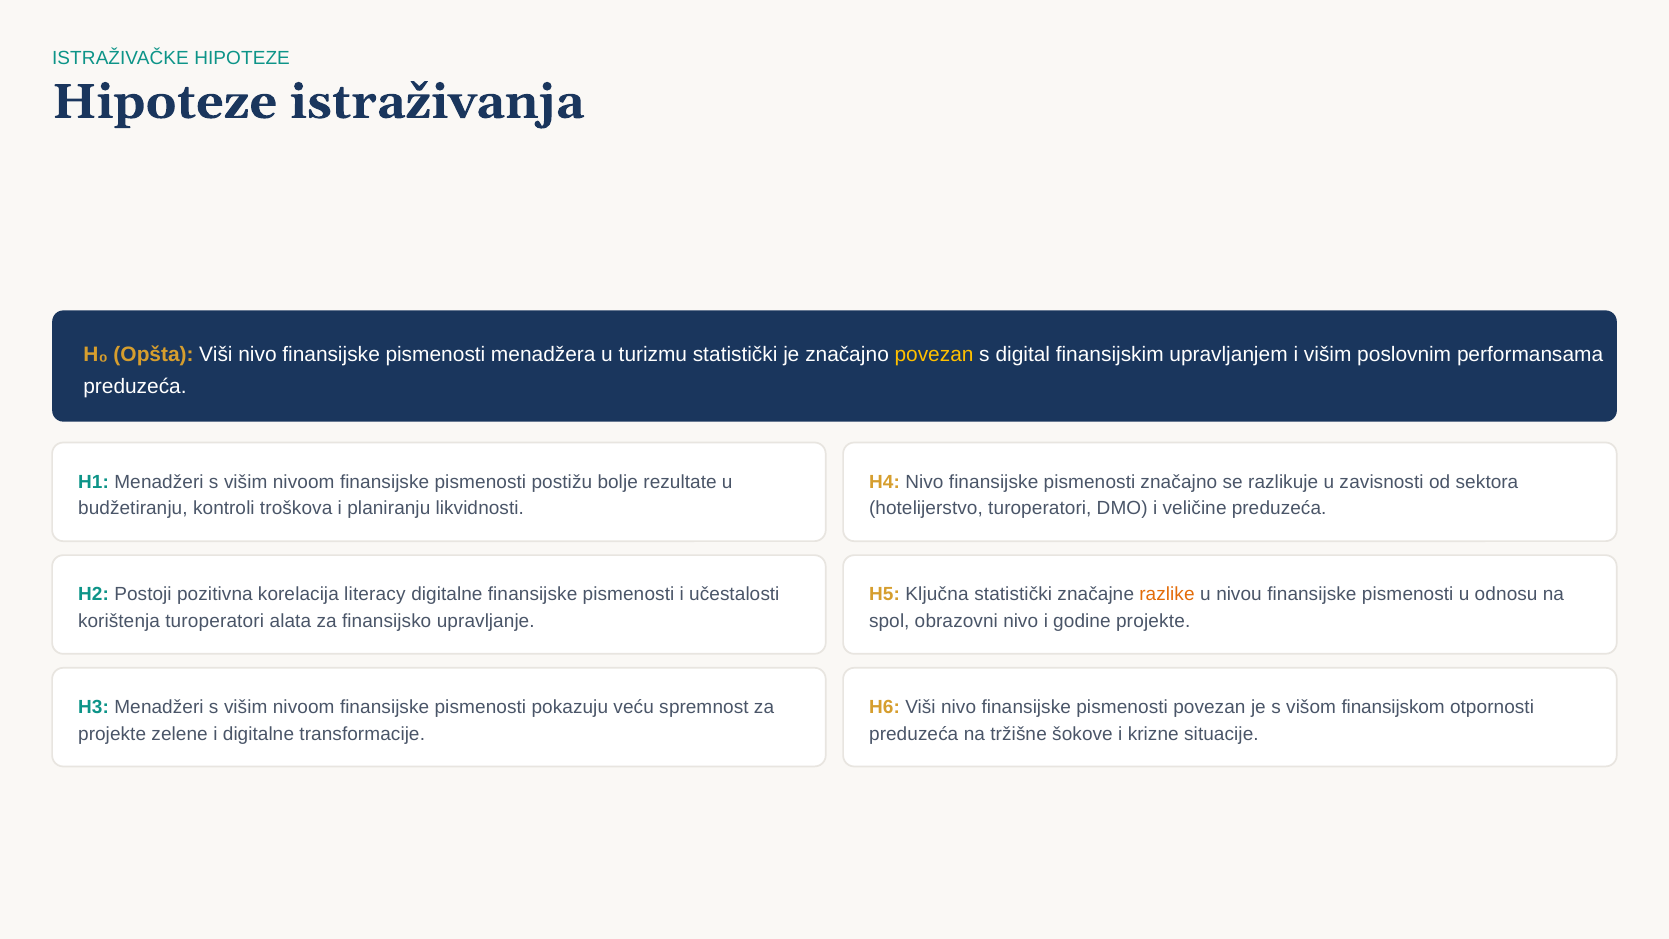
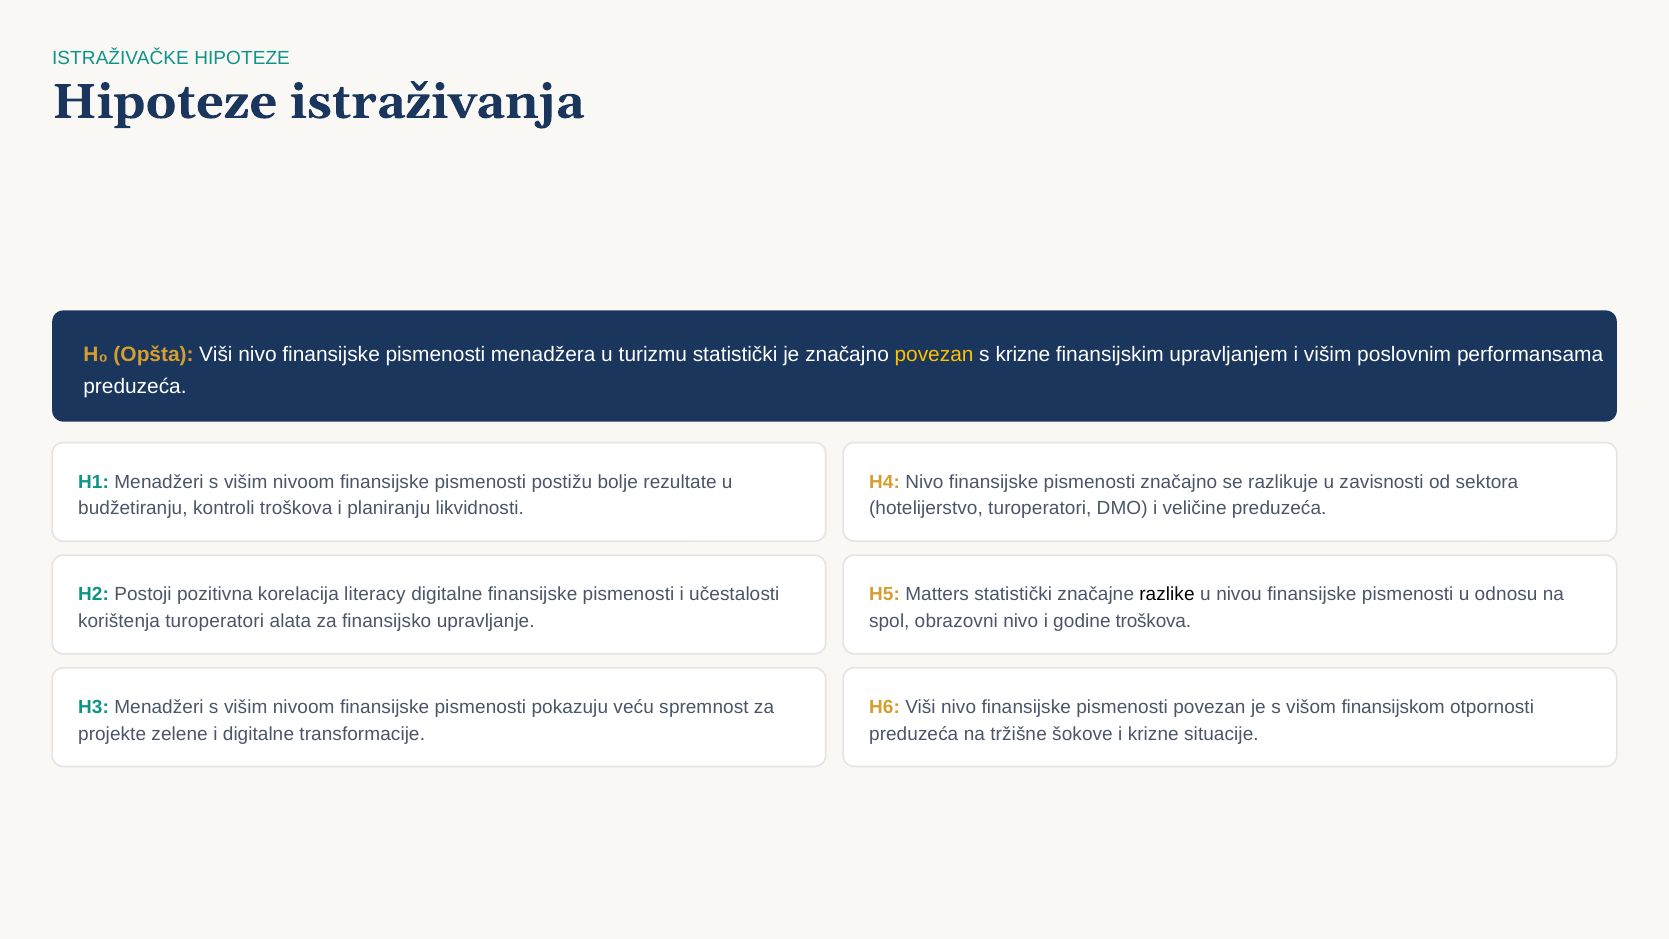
s digital: digital -> krizne (1023, 355)
Ključna: Ključna -> Matters (937, 594)
razlike colour: orange -> black (1167, 594)
godine projekte: projekte -> troškova (1153, 621)
